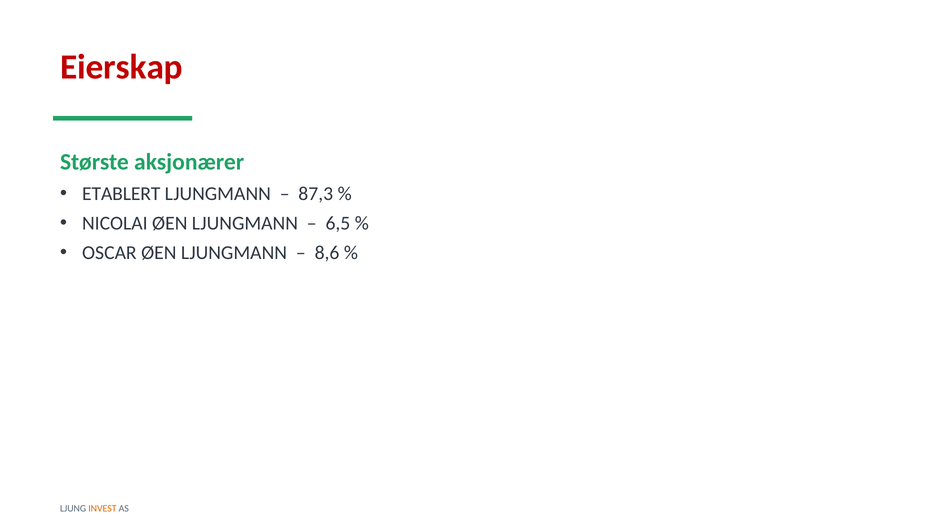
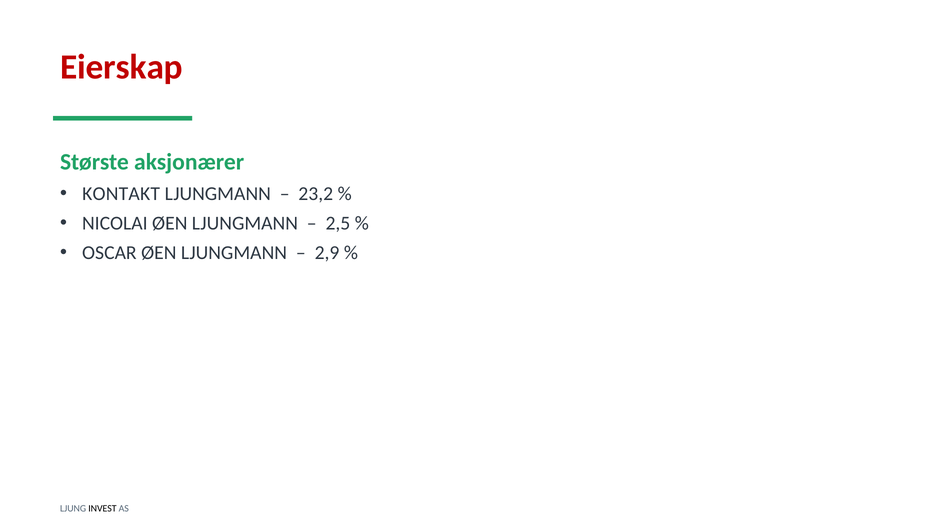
ETABLERT: ETABLERT -> KONTAKT (121, 194)
87,3: 87,3 -> 23,2 (316, 194)
6,5: 6,5 -> 2,5 (338, 223)
8,6: 8,6 -> 2,9 (327, 253)
INVEST colour: orange -> black (102, 509)
